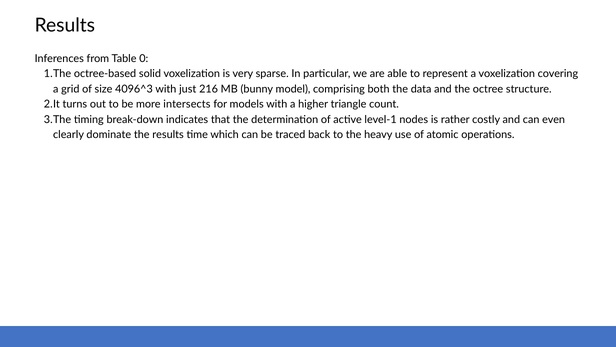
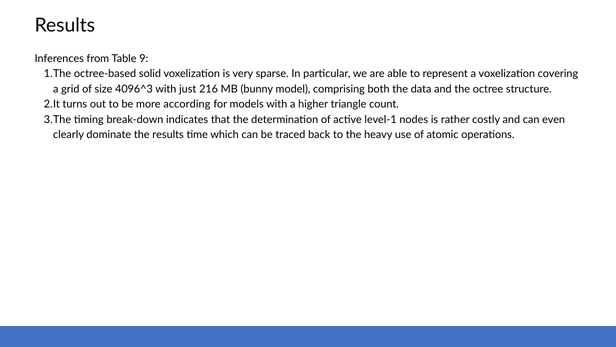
0: 0 -> 9 (144, 59)
intersects: intersects -> according (187, 104)
